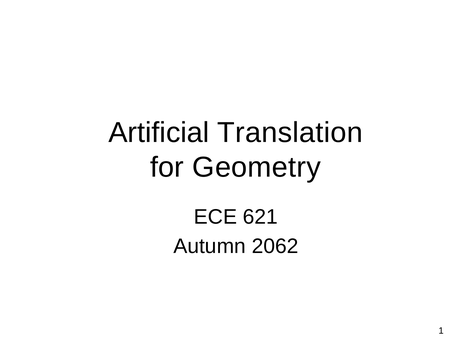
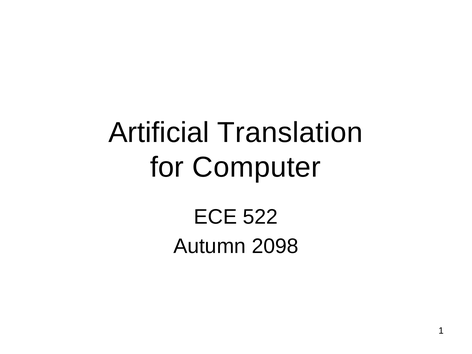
Geometry: Geometry -> Computer (257, 167)
621: 621 -> 522 (260, 217)
2062: 2062 -> 2098 (275, 246)
